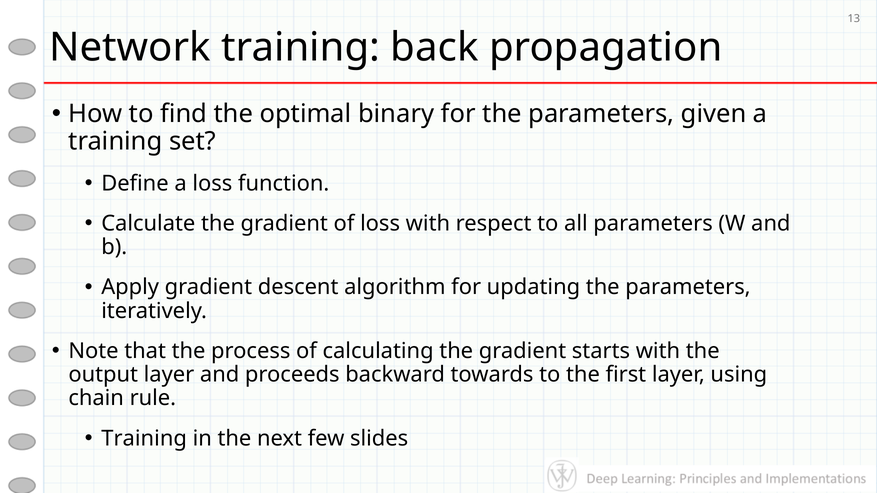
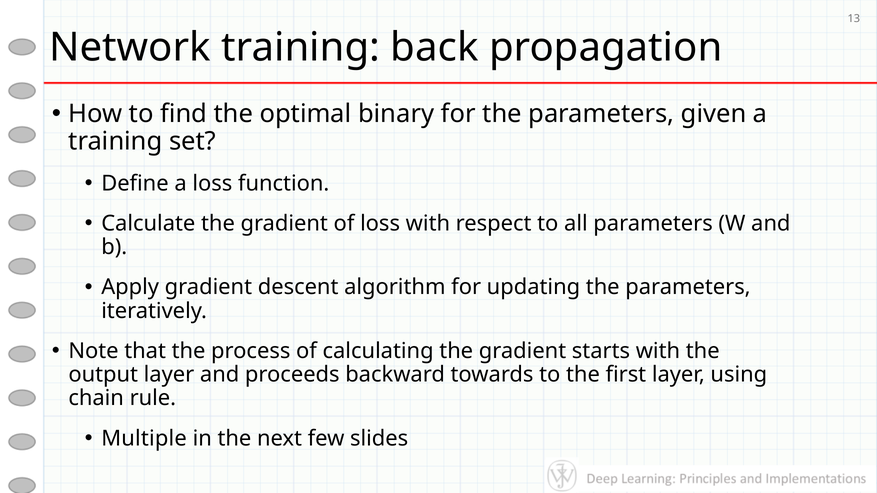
Training: Training -> Multiple (144, 439)
